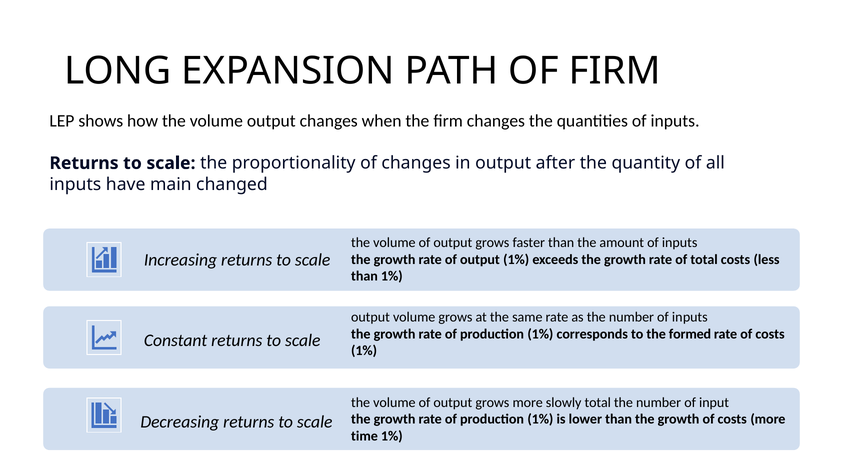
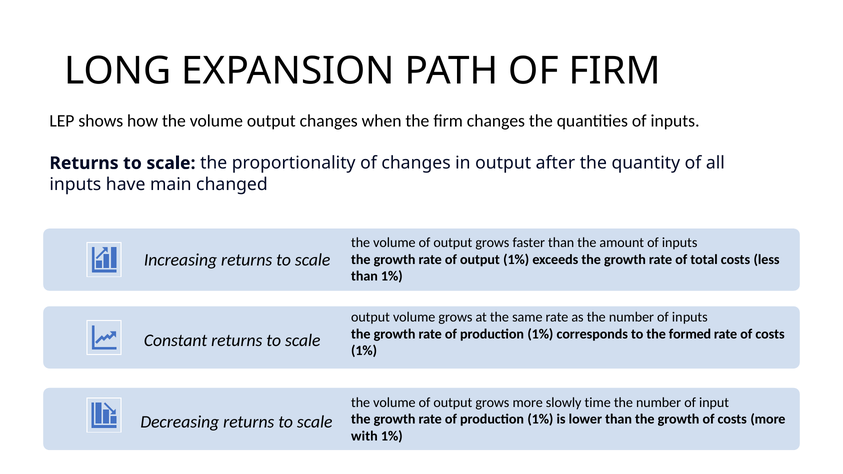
slowly total: total -> time (598, 403)
time: time -> with (364, 436)
